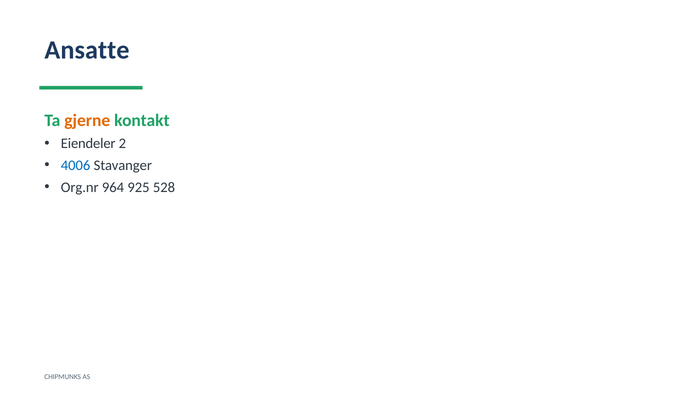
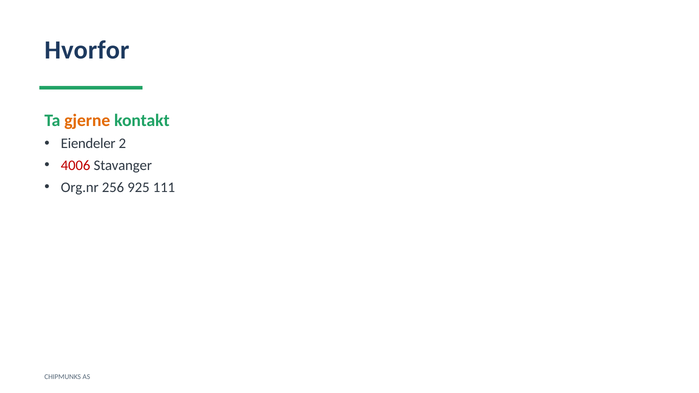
Ansatte: Ansatte -> Hvorfor (87, 50)
4006 colour: blue -> red (76, 166)
964: 964 -> 256 (113, 187)
528: 528 -> 111 (164, 187)
